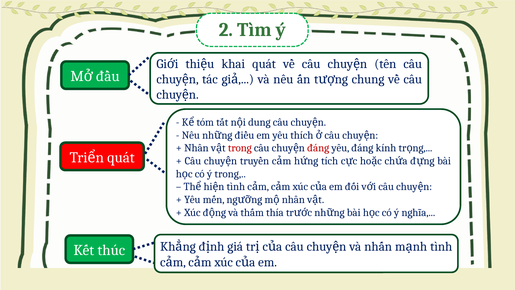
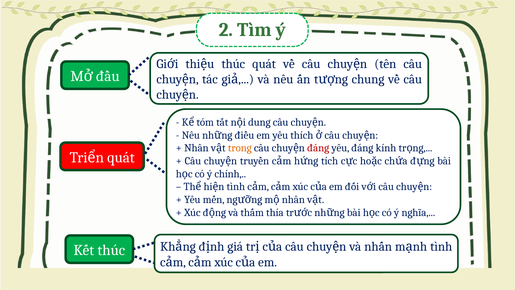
khai: khai -> thúc (233, 64)
trong colour: red -> orange (240, 148)
ý trong: trong -> chính (230, 174)
